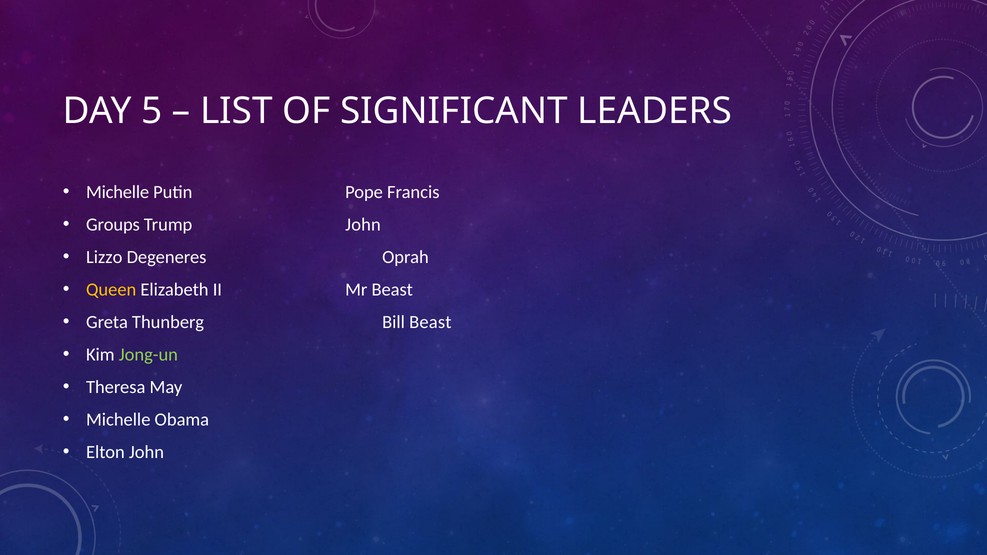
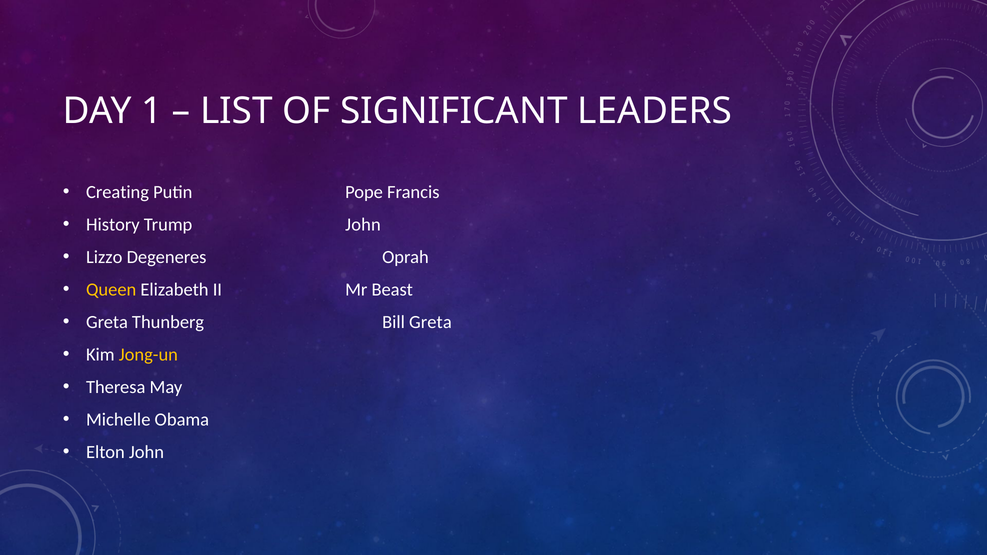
5: 5 -> 1 (152, 111)
Michelle: Michelle -> Creating (118, 192)
Groups: Groups -> History (113, 225)
Bill Beast: Beast -> Greta (430, 322)
Jong-un colour: light green -> yellow (148, 355)
